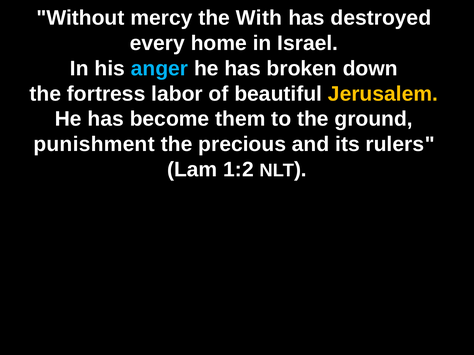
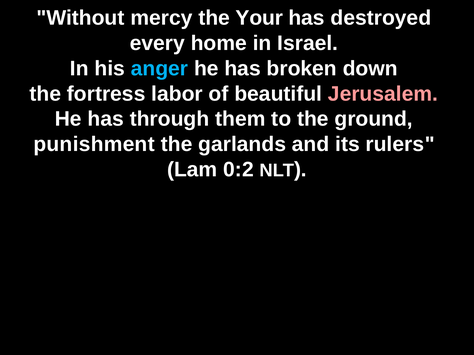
With: With -> Your (259, 18)
Jerusalem colour: yellow -> pink (383, 94)
become: become -> through (170, 119)
precious: precious -> garlands (242, 144)
1:2: 1:2 -> 0:2 (239, 170)
